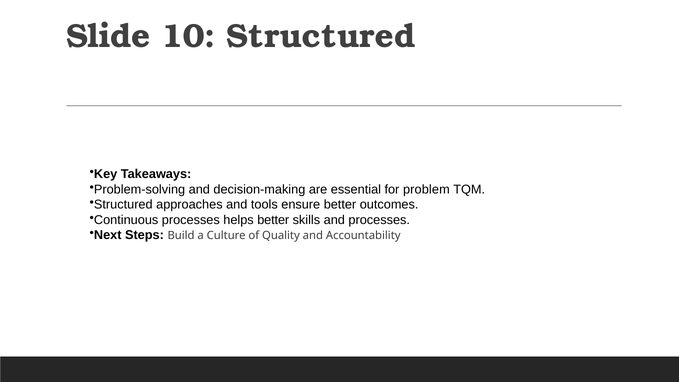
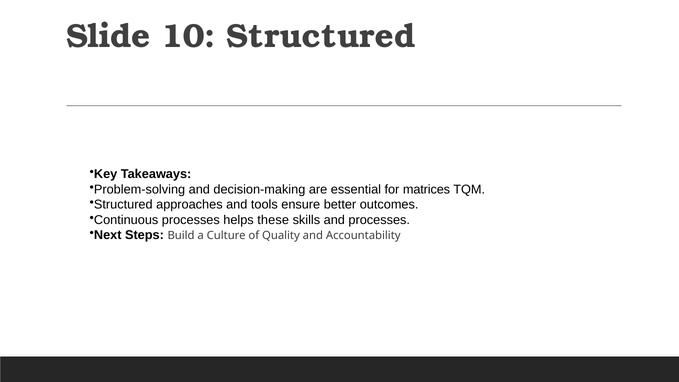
problem: problem -> matrices (427, 189)
helps better: better -> these (273, 220)
